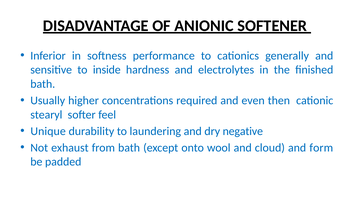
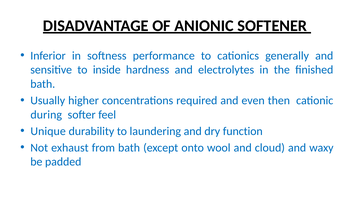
stearyl: stearyl -> during (46, 115)
negative: negative -> function (243, 131)
form: form -> waxy (321, 148)
